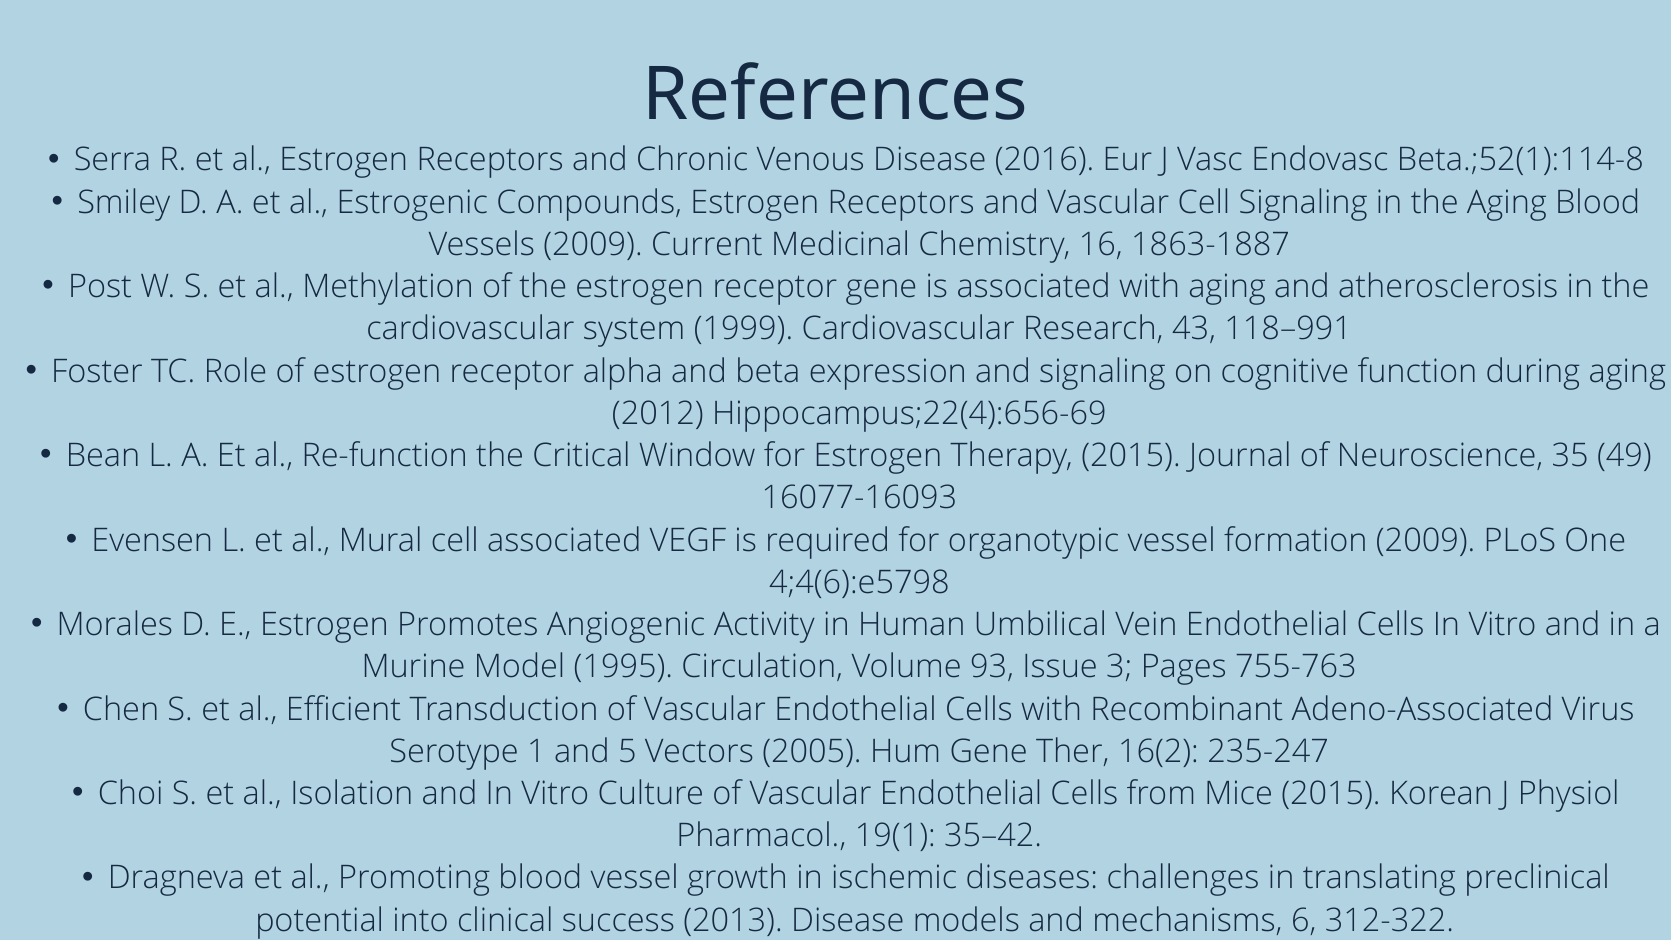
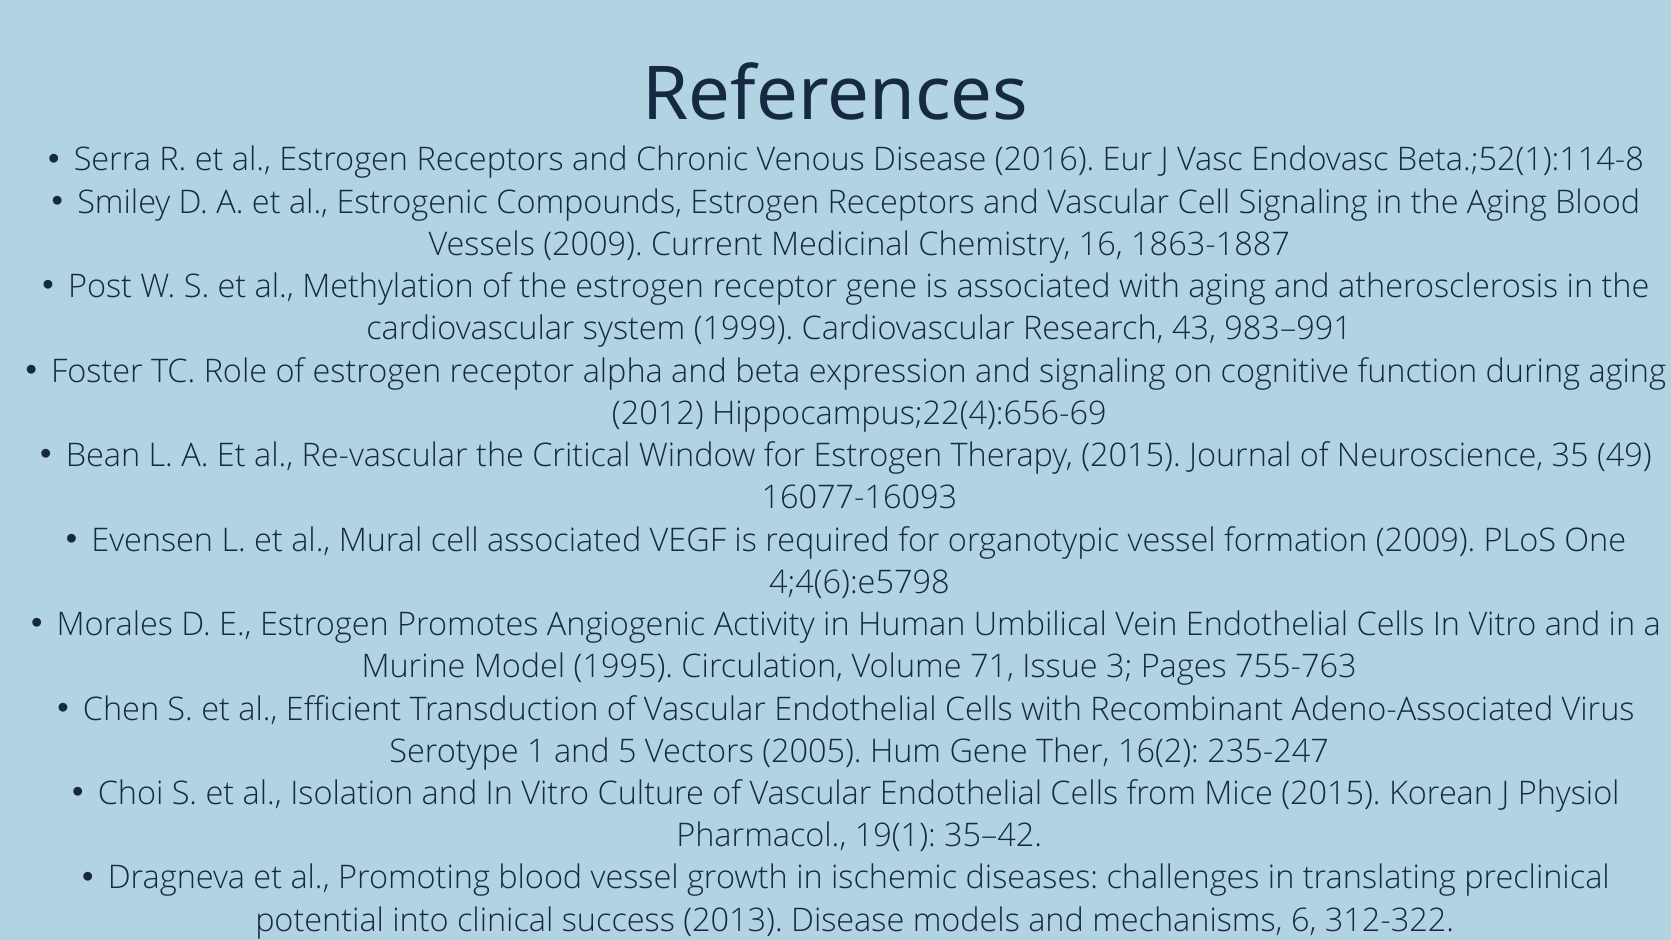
118–991: 118–991 -> 983–991 (1288, 329)
Re-function: Re-function -> Re-vascular (385, 456)
93: 93 -> 71 (992, 667)
